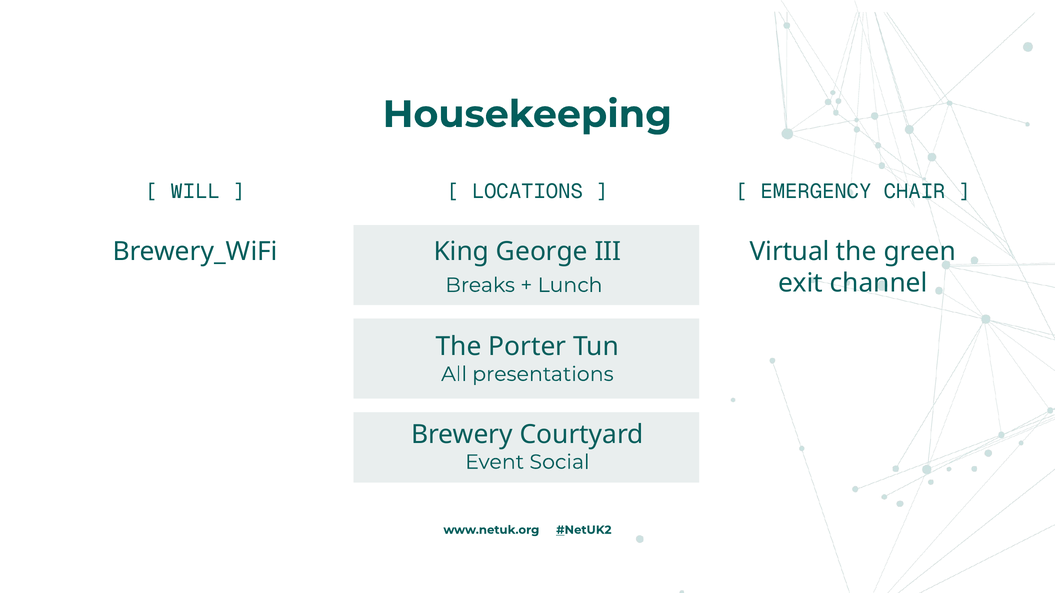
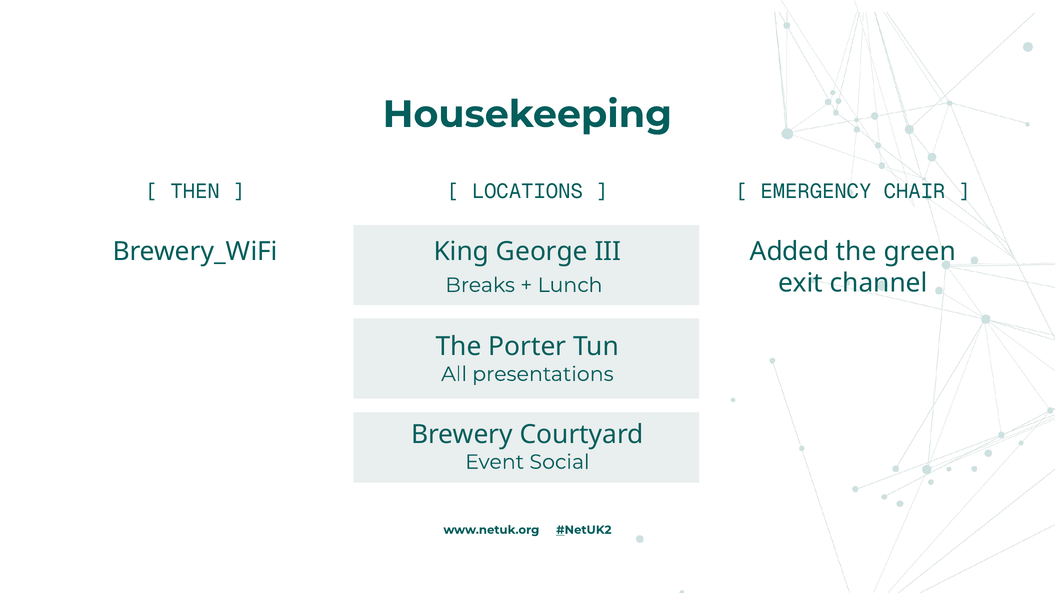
WILL: WILL -> THEN (195, 192)
Virtual: Virtual -> Added (790, 252)
